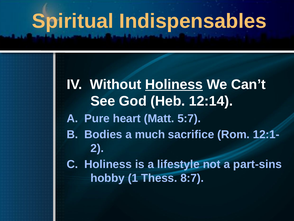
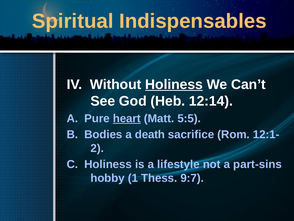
heart underline: none -> present (127, 118)
5:7: 5:7 -> 5:5 (189, 118)
much: much -> death (150, 134)
8:7: 8:7 -> 9:7 (192, 178)
